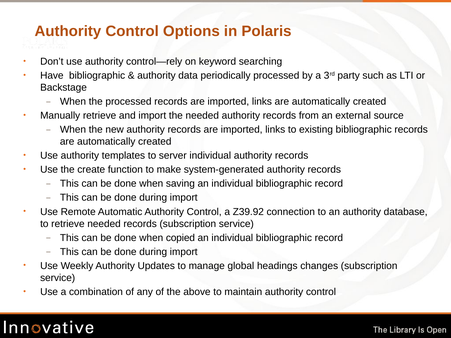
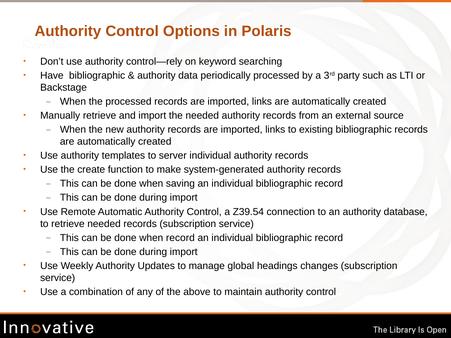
Z39.92: Z39.92 -> Z39.54 (248, 212)
when copied: copied -> record (180, 238)
